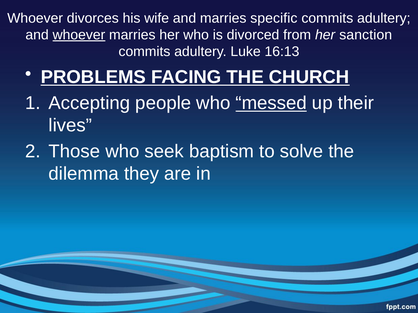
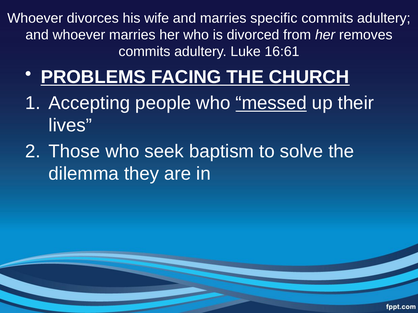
whoever underline: present -> none (79, 35)
sanction: sanction -> removes (366, 35)
16:13: 16:13 -> 16:61 (282, 52)
